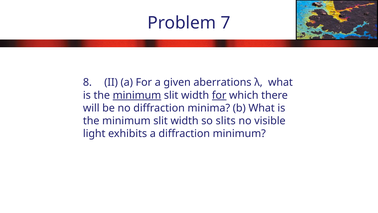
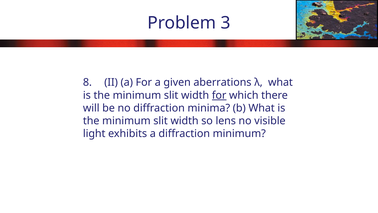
7: 7 -> 3 (226, 23)
minimum underline: present -> none (137, 95)
slits: slits -> lens (226, 121)
